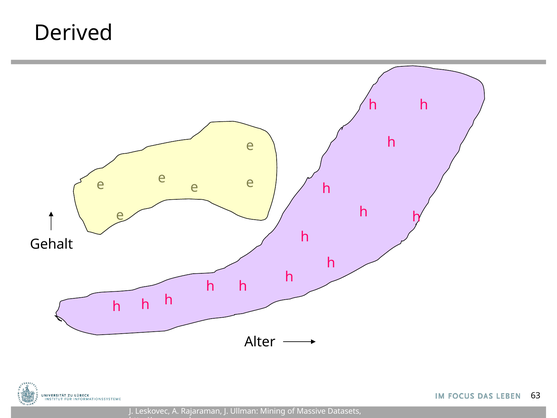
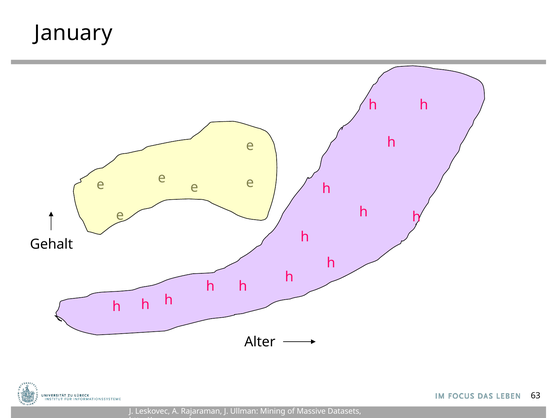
Derived: Derived -> January (73, 33)
